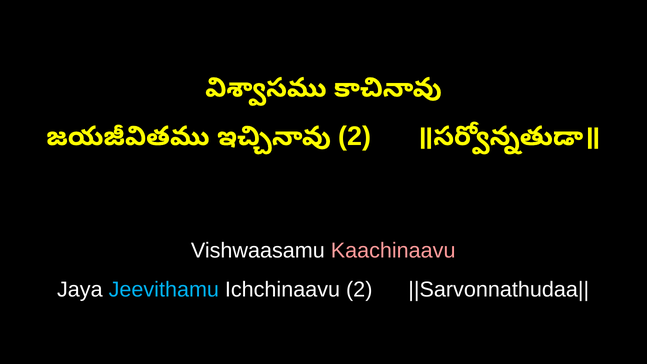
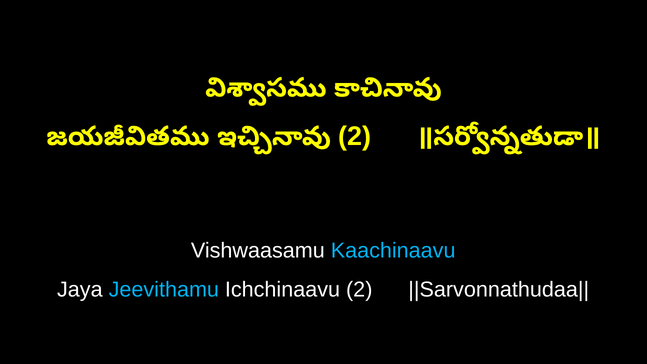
Kaachinaavu colour: pink -> light blue (393, 251)
